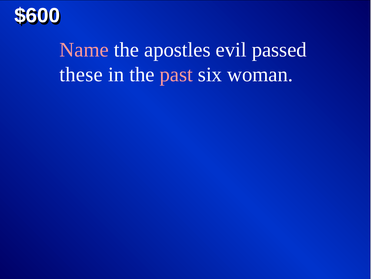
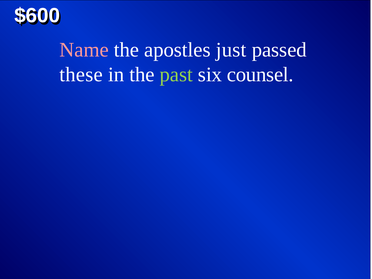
evil: evil -> just (231, 50)
past colour: pink -> light green (176, 75)
woman: woman -> counsel (260, 75)
